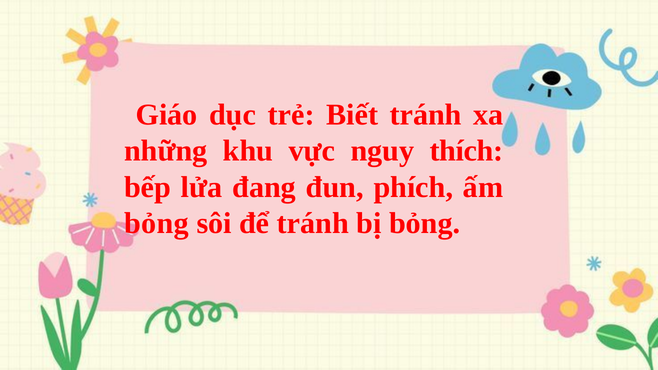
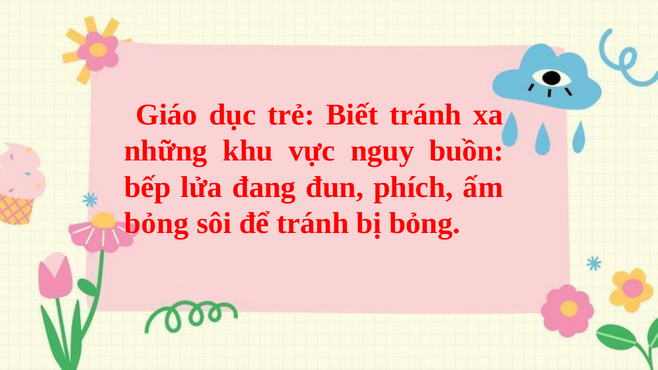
thích: thích -> buồn (467, 151)
